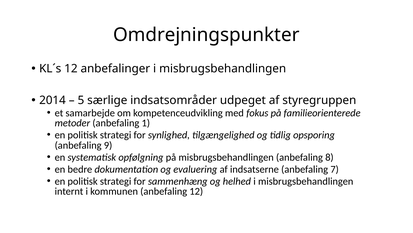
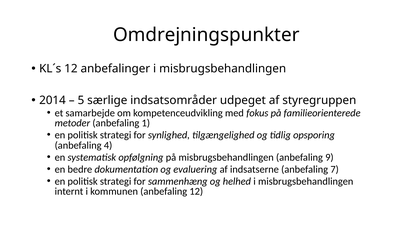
9: 9 -> 4 (108, 145)
8: 8 -> 9 (329, 157)
